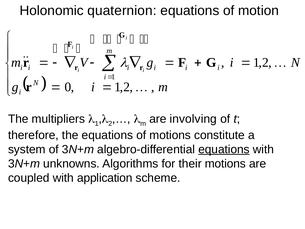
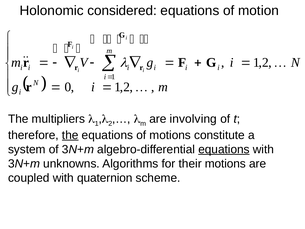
quaternion: quaternion -> considered (122, 11)
the underline: none -> present (70, 135)
application: application -> quaternion (105, 178)
